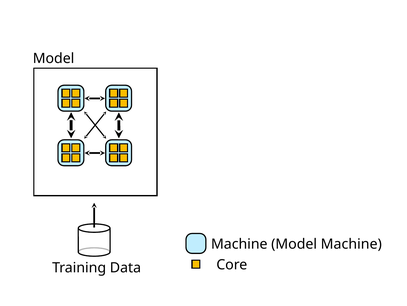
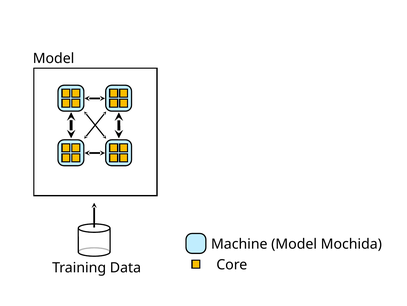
Machine Model Machine: Machine -> Mochida (351, 244)
